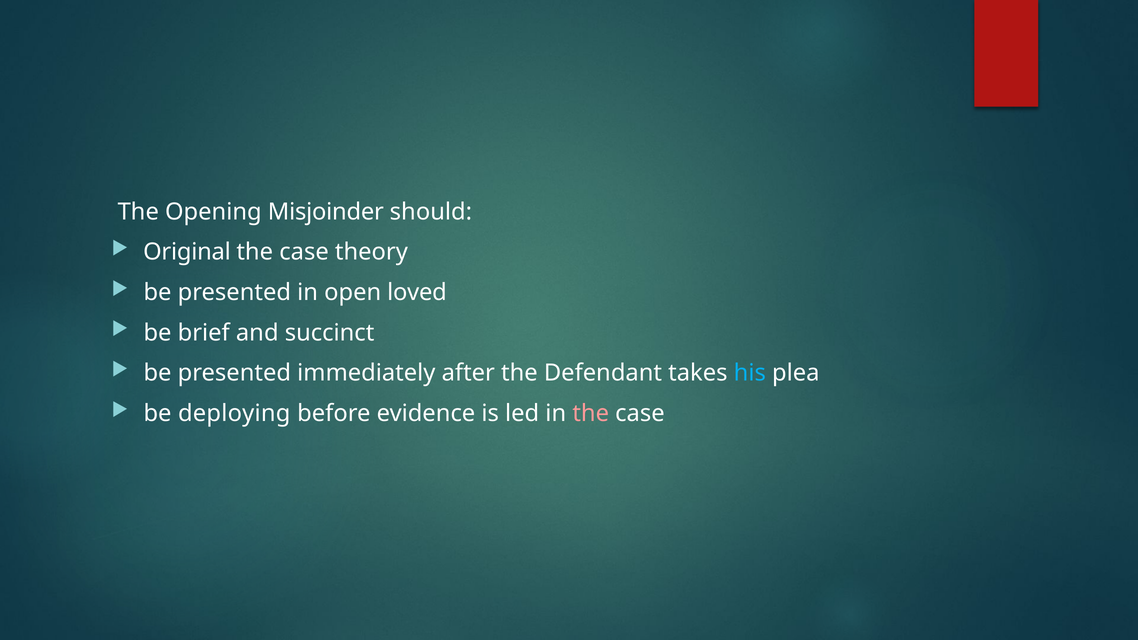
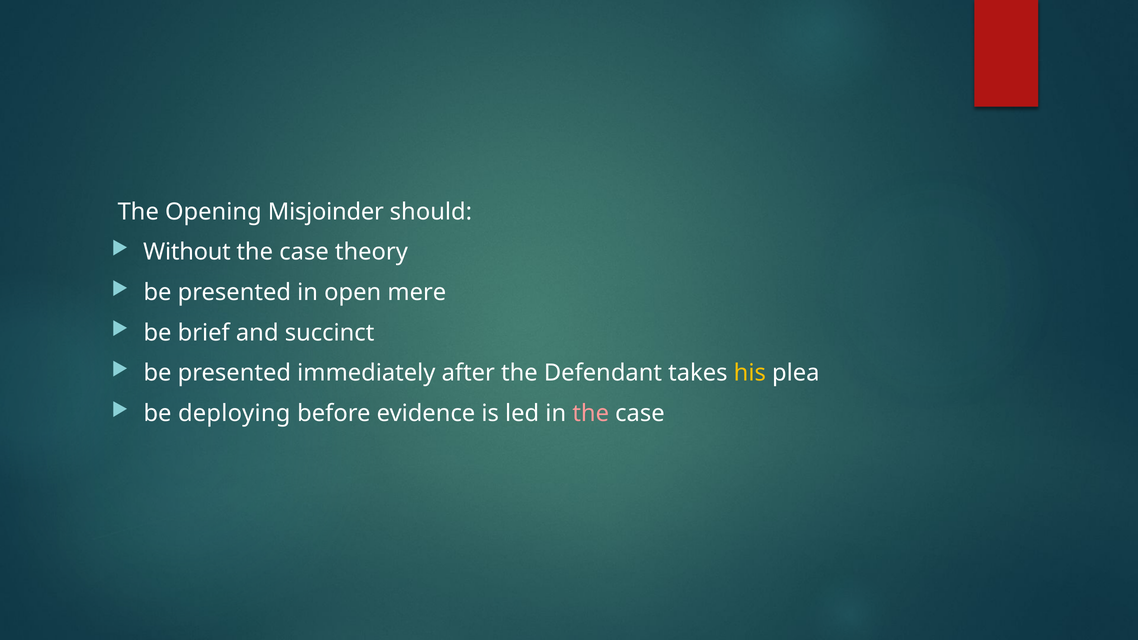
Original: Original -> Without (187, 252)
loved: loved -> mere (417, 292)
his colour: light blue -> yellow (750, 373)
